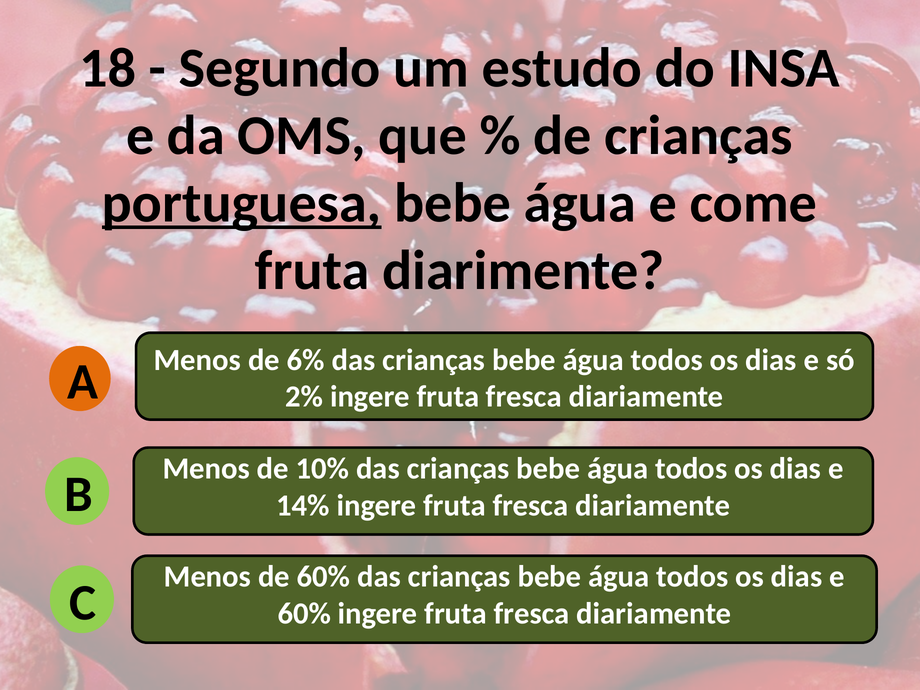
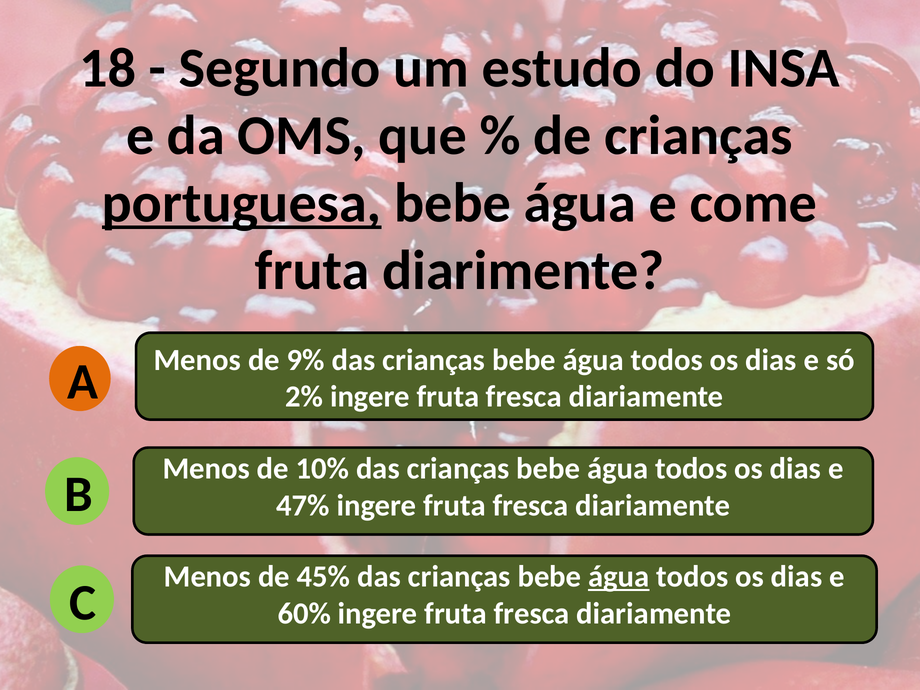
6%: 6% -> 9% (306, 360)
14%: 14% -> 47% (303, 505)
de 60%: 60% -> 45% (324, 577)
água underline: none -> present (619, 577)
